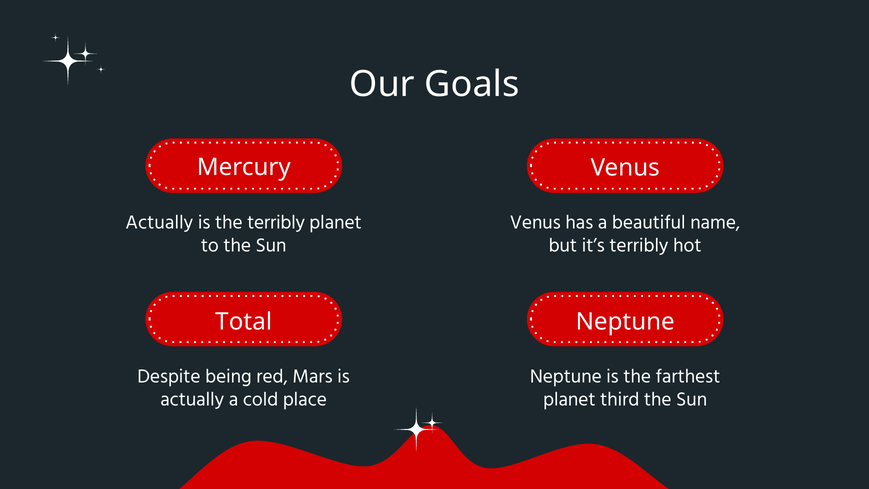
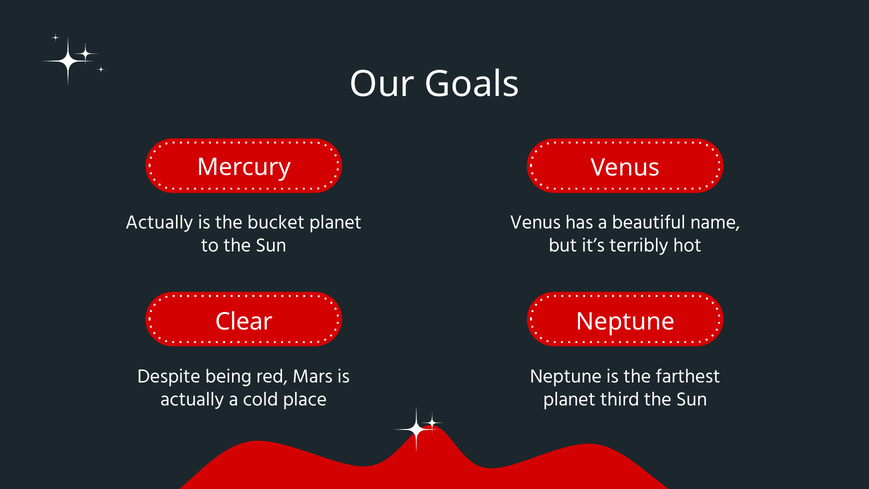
the terribly: terribly -> bucket (276, 222)
Total: Total -> Clear (244, 322)
